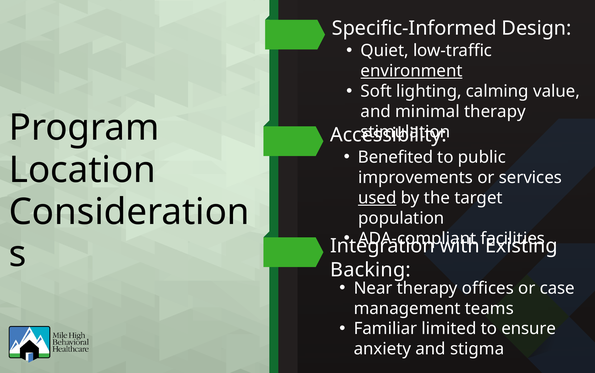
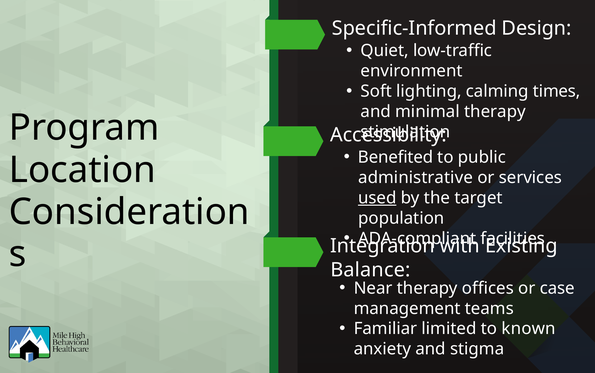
environment underline: present -> none (412, 71)
value: value -> times (557, 91)
improvements: improvements -> administrative (416, 177)
Backing: Backing -> Balance (371, 269)
ensure: ensure -> known (529, 328)
